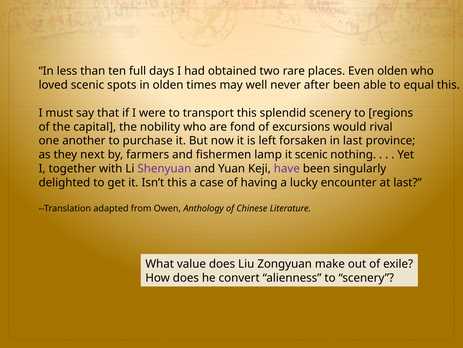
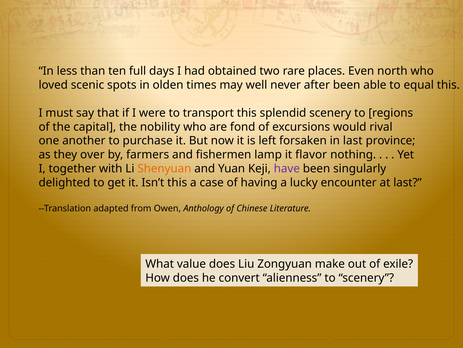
Even olden: olden -> north (392, 71)
next: next -> over (92, 154)
it scenic: scenic -> flavor (311, 154)
Shenyuan colour: purple -> orange (164, 168)
